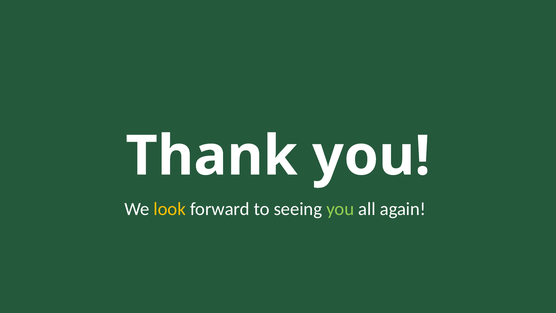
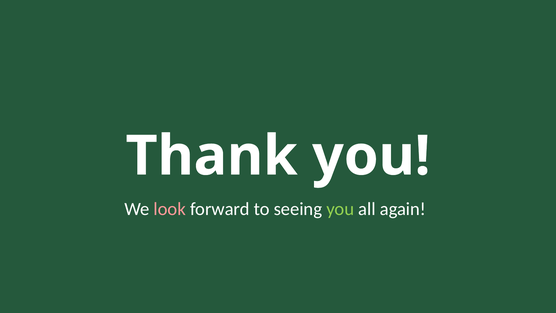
look colour: yellow -> pink (170, 209)
